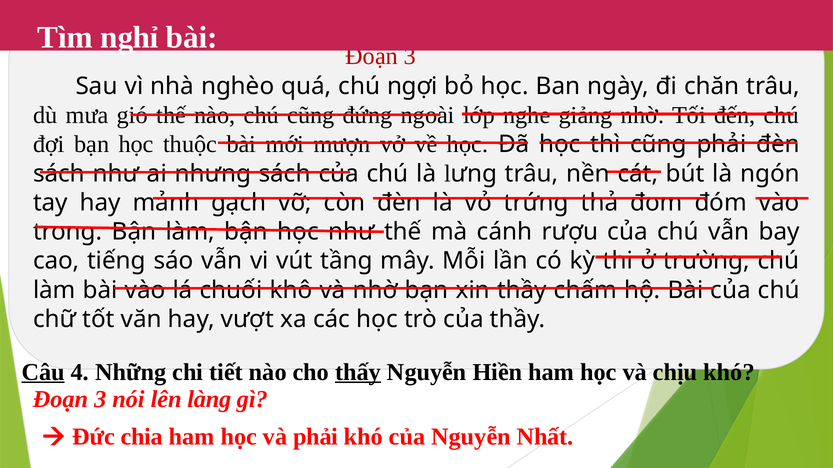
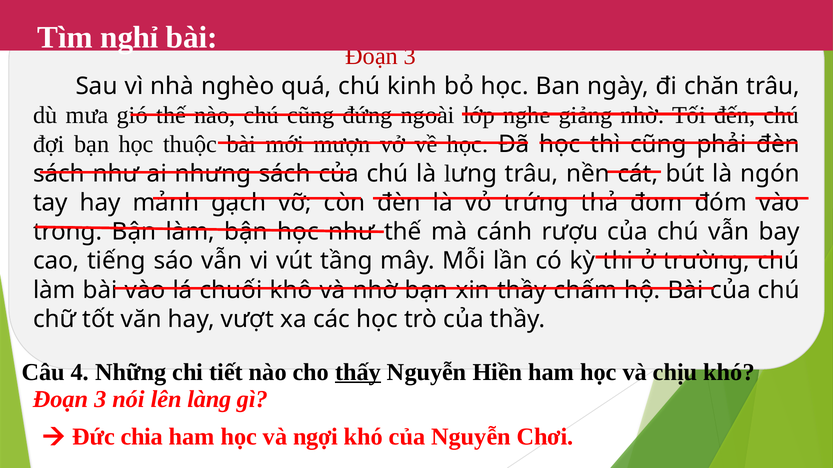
ngợi: ngợi -> kinh (412, 86)
Câu underline: present -> none (43, 372)
và phải: phải -> ngợi (316, 437)
Nhất: Nhất -> Chơi (545, 437)
